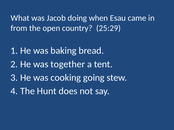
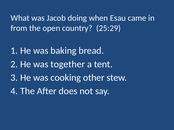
going: going -> other (94, 78)
Hunt: Hunt -> After (47, 91)
